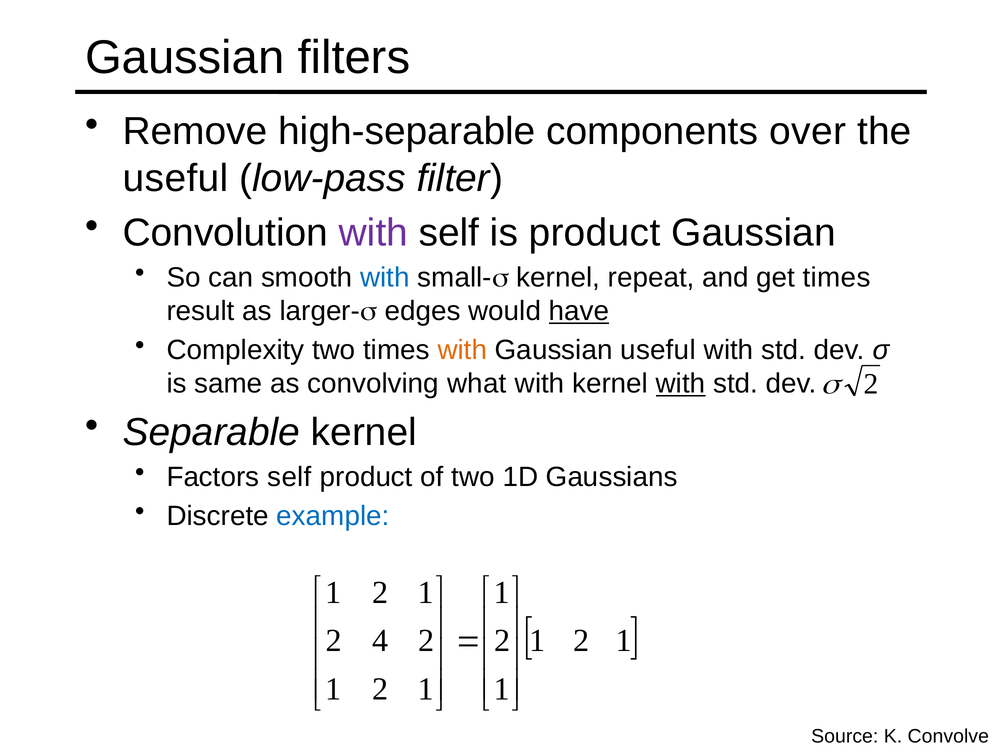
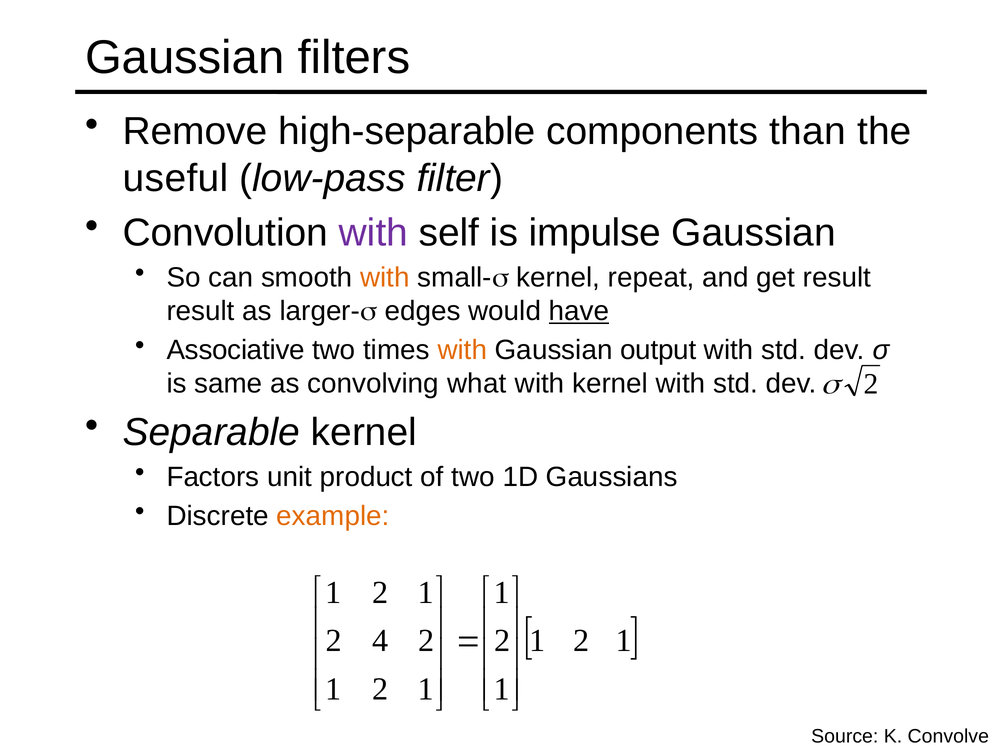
over: over -> than (808, 131)
is product: product -> impulse (595, 233)
with colour: blue -> orange (385, 278)
get times: times -> result (837, 278)
Complexity: Complexity -> Associative (236, 350)
Gaussian useful: useful -> output (658, 350)
with underline: present -> none (681, 383)
Factors self: self -> unit (290, 477)
example colour: blue -> orange (333, 516)
